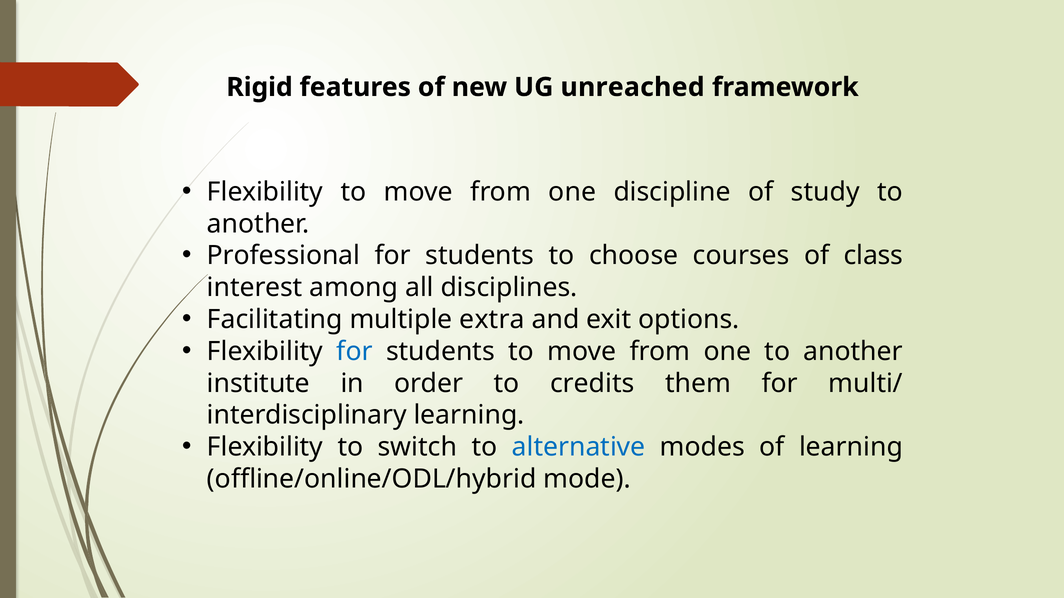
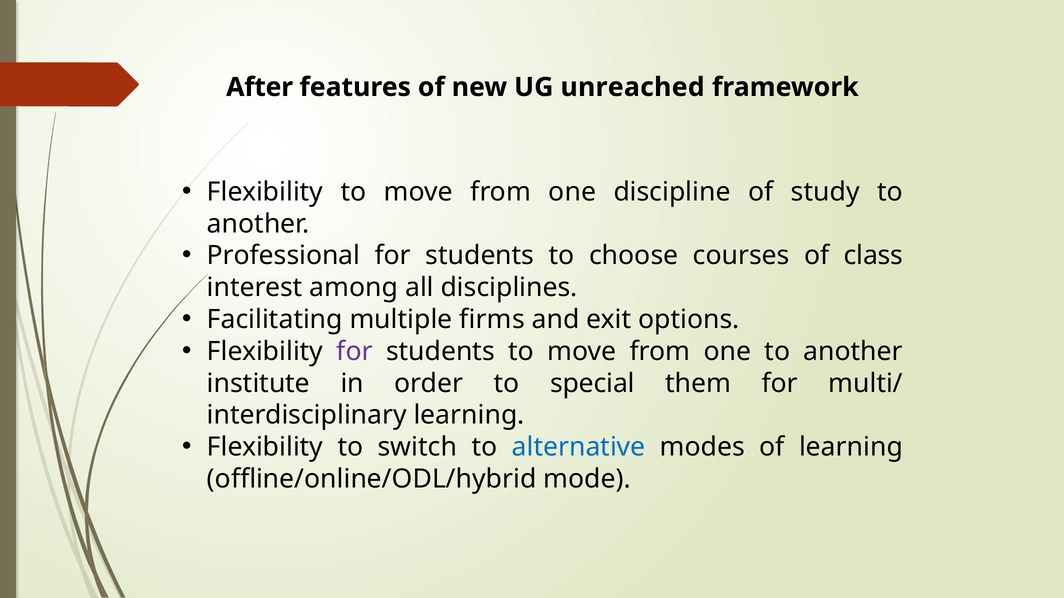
Rigid: Rigid -> After (260, 87)
extra: extra -> firms (492, 320)
for colour: blue -> purple (355, 352)
credits: credits -> special (592, 384)
